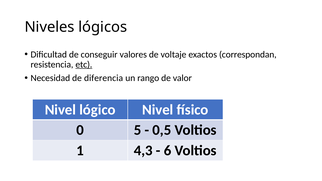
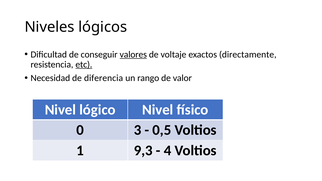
valores underline: none -> present (133, 54)
correspondan: correspondan -> directamente (248, 54)
5: 5 -> 3 (138, 130)
4,3: 4,3 -> 9,3 (143, 151)
6: 6 -> 4 (167, 151)
